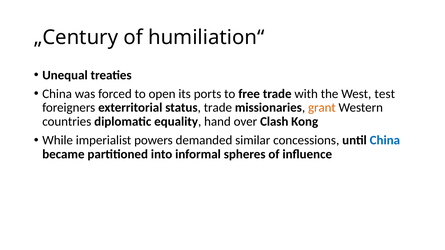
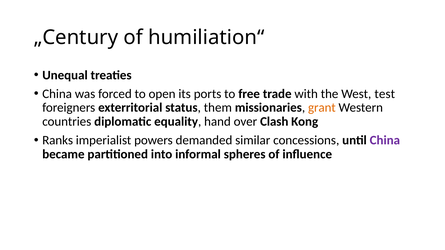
status trade: trade -> them (218, 108)
While: While -> Ranks (58, 140)
China colour: blue -> purple (385, 140)
